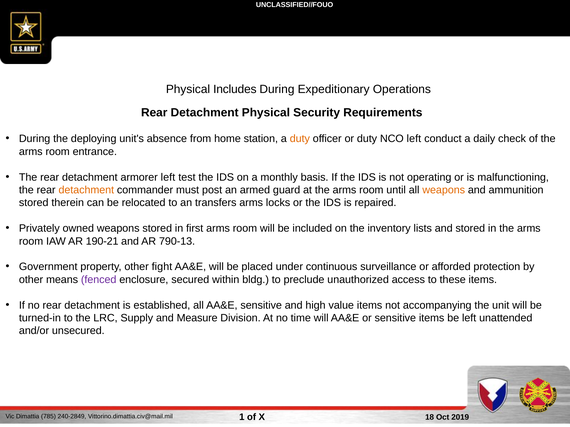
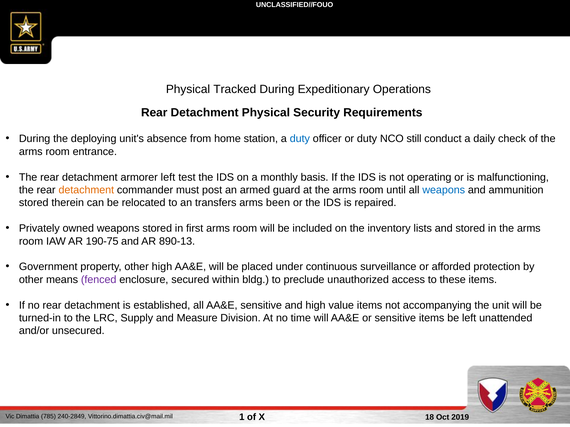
Includes: Includes -> Tracked (235, 89)
duty colour: orange -> blue (300, 139)
NCO left: left -> still (414, 139)
weapons colour: orange -> blue (444, 190)
locks: locks -> been (278, 203)
190-21: 190-21 -> 190-75 (102, 241)
790-13: 790-13 -> 890-13 (177, 241)
other fight: fight -> high (162, 267)
